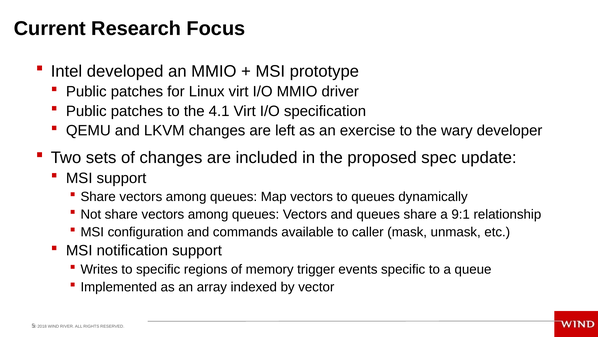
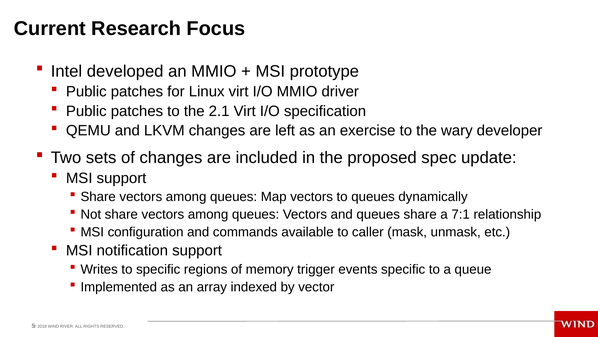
4.1: 4.1 -> 2.1 (219, 111)
9:1: 9:1 -> 7:1 (461, 214)
